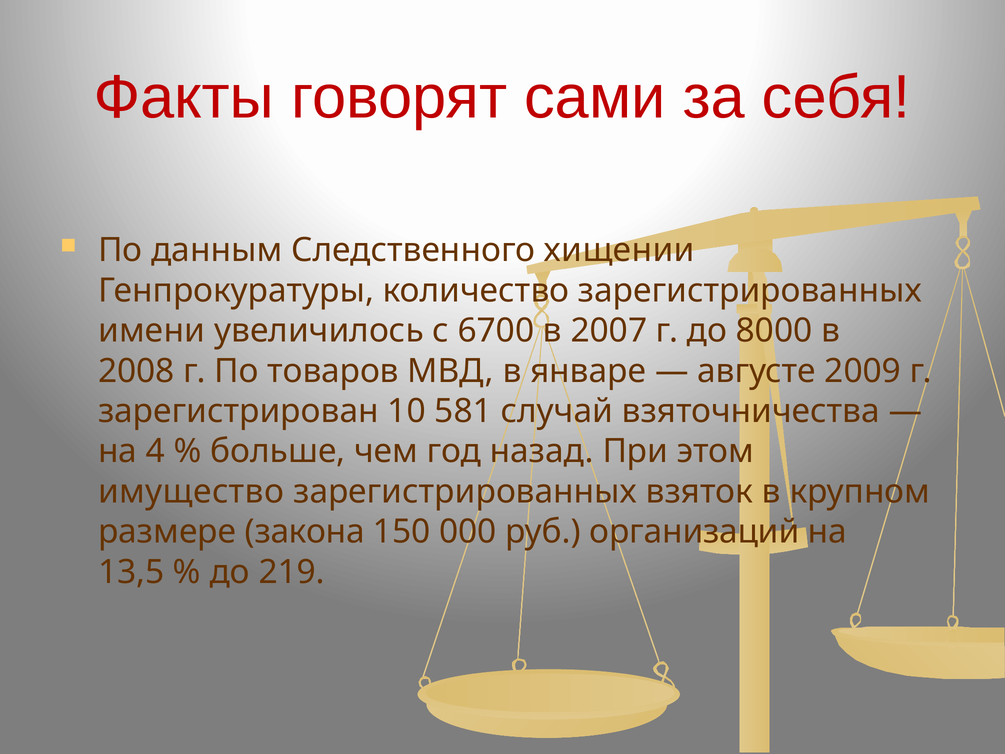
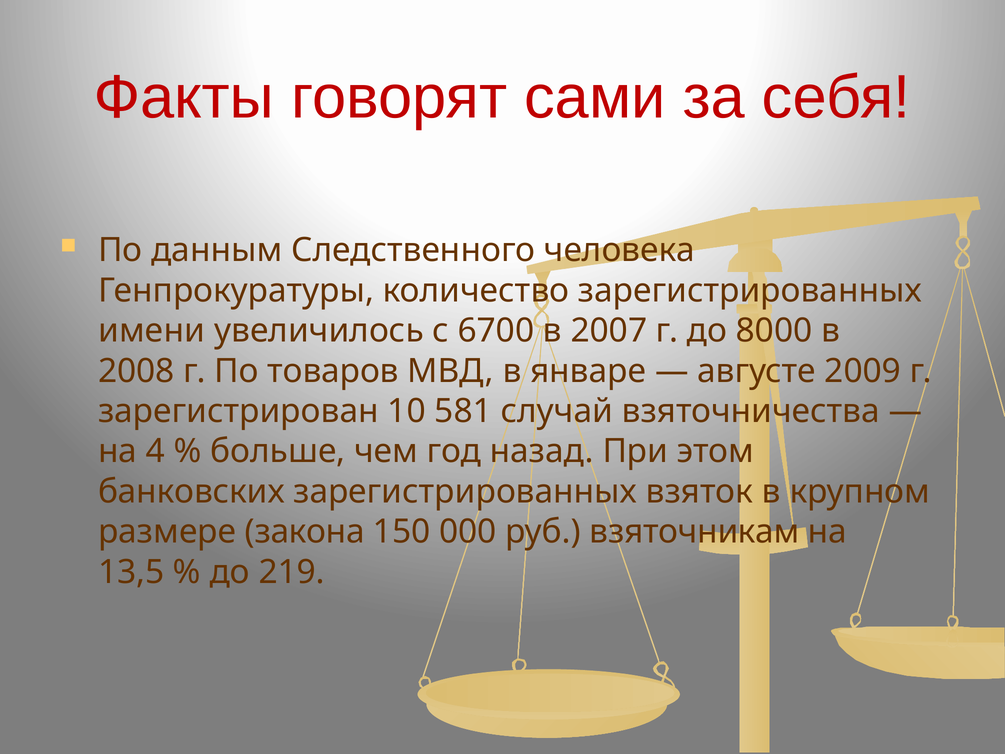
хищении: хищении -> человека (619, 250)
имущество: имущество -> банковских (191, 491)
организаций: организаций -> взяточникам (694, 532)
